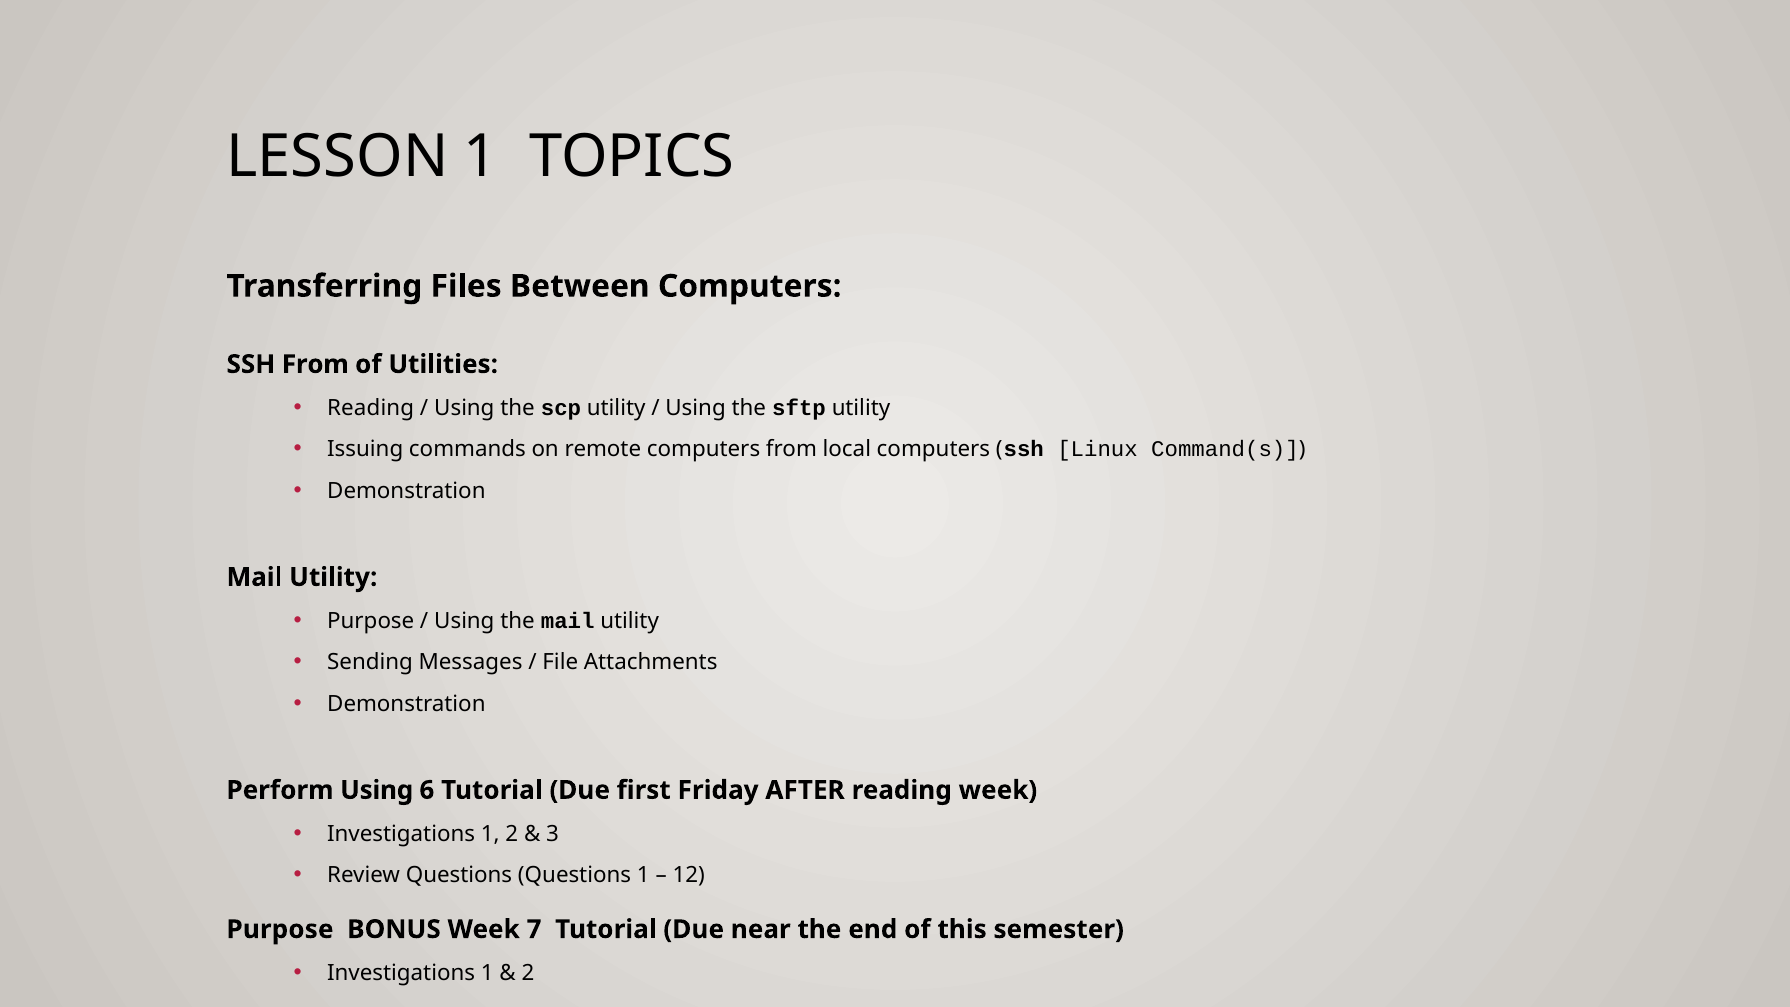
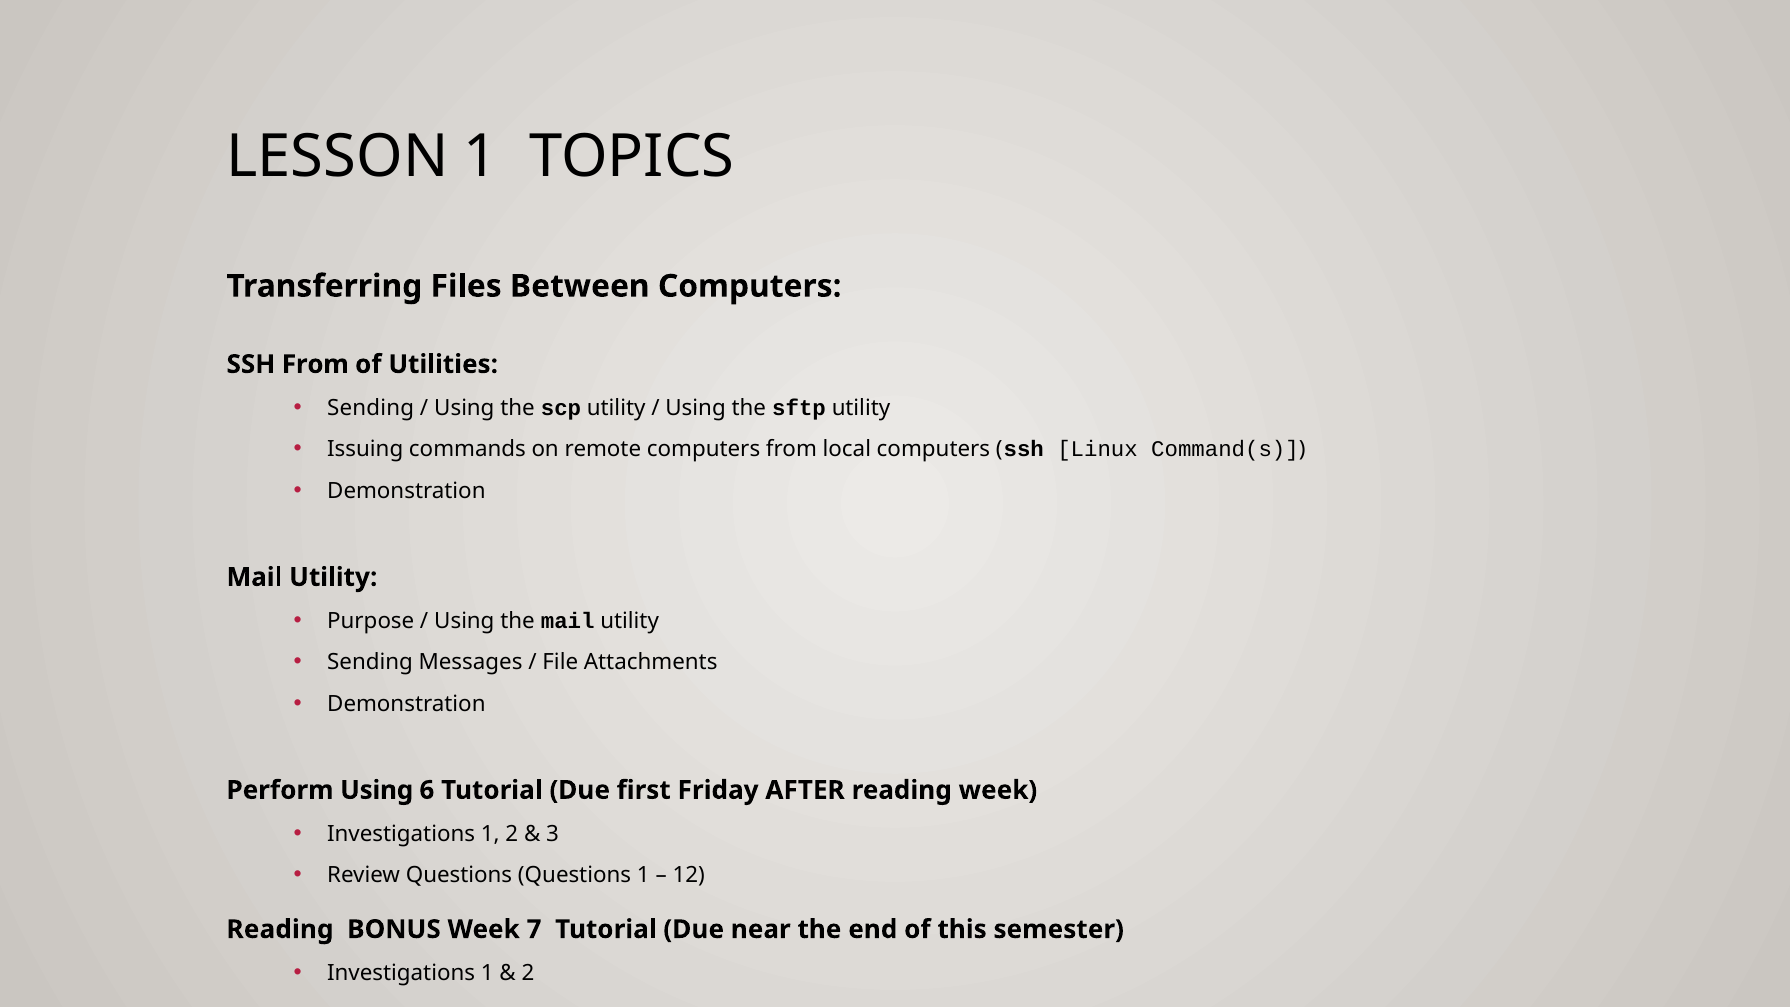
Reading: Reading -> Sending (371, 408)
Purpose: Purpose -> Reading (280, 929)
